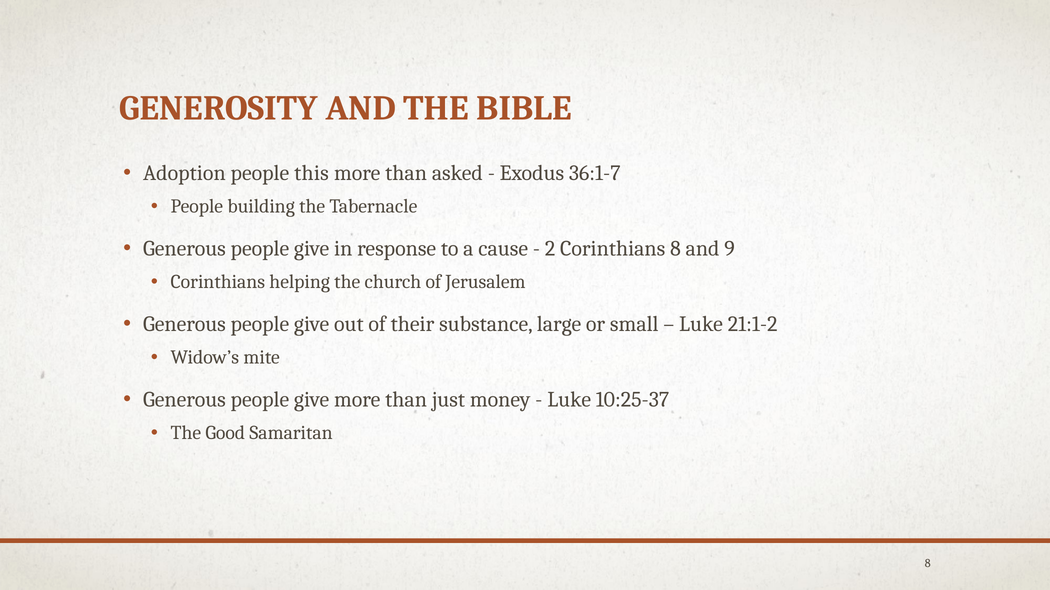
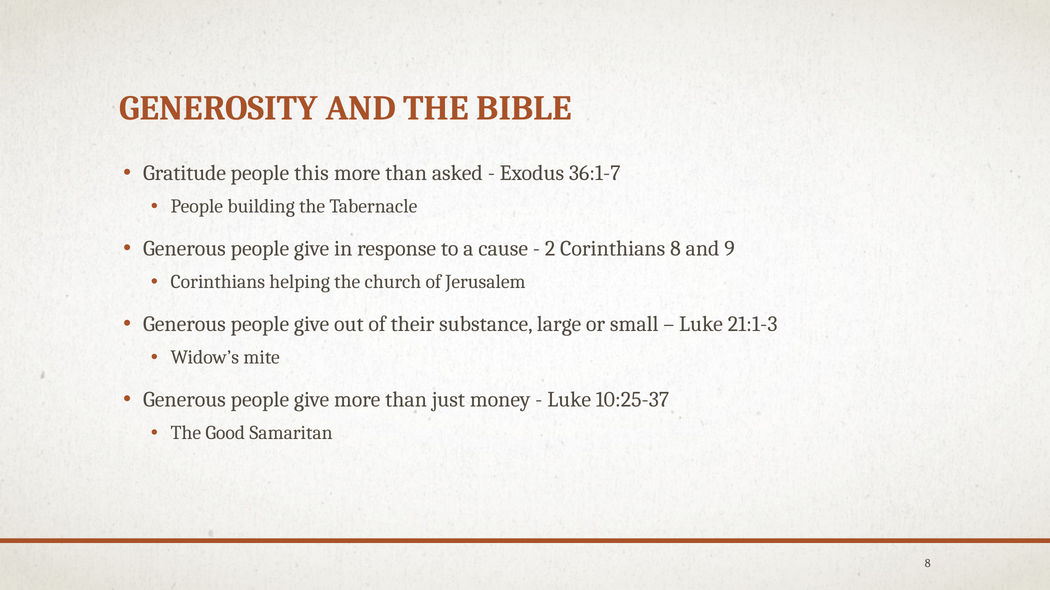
Adoption: Adoption -> Gratitude (184, 173)
21:1-2: 21:1-2 -> 21:1-3 (753, 324)
